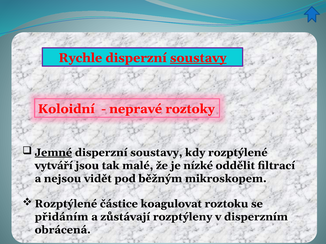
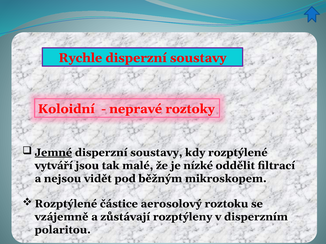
soustavy underline: present -> none (198, 58)
koagulovat: koagulovat -> aerosolový (171, 204)
přidáním: přidáním -> vzájemně (62, 217)
obrácená: obrácená -> polaritou (63, 230)
